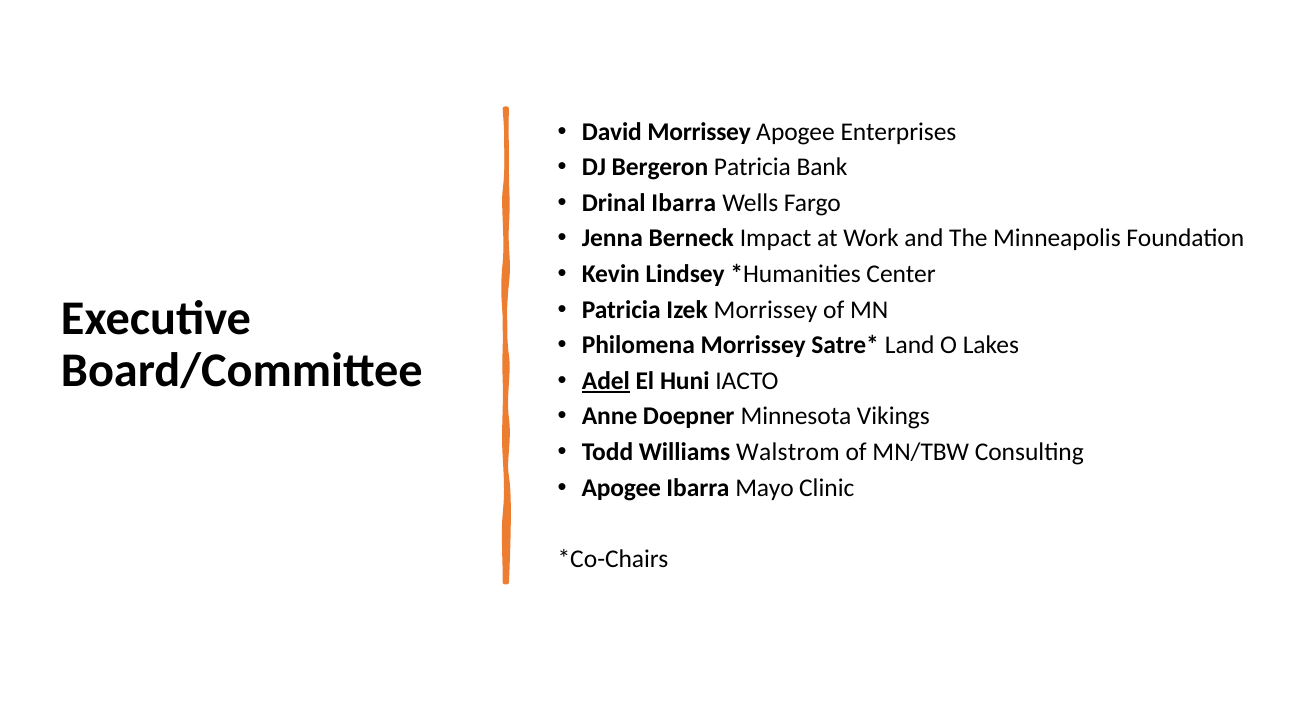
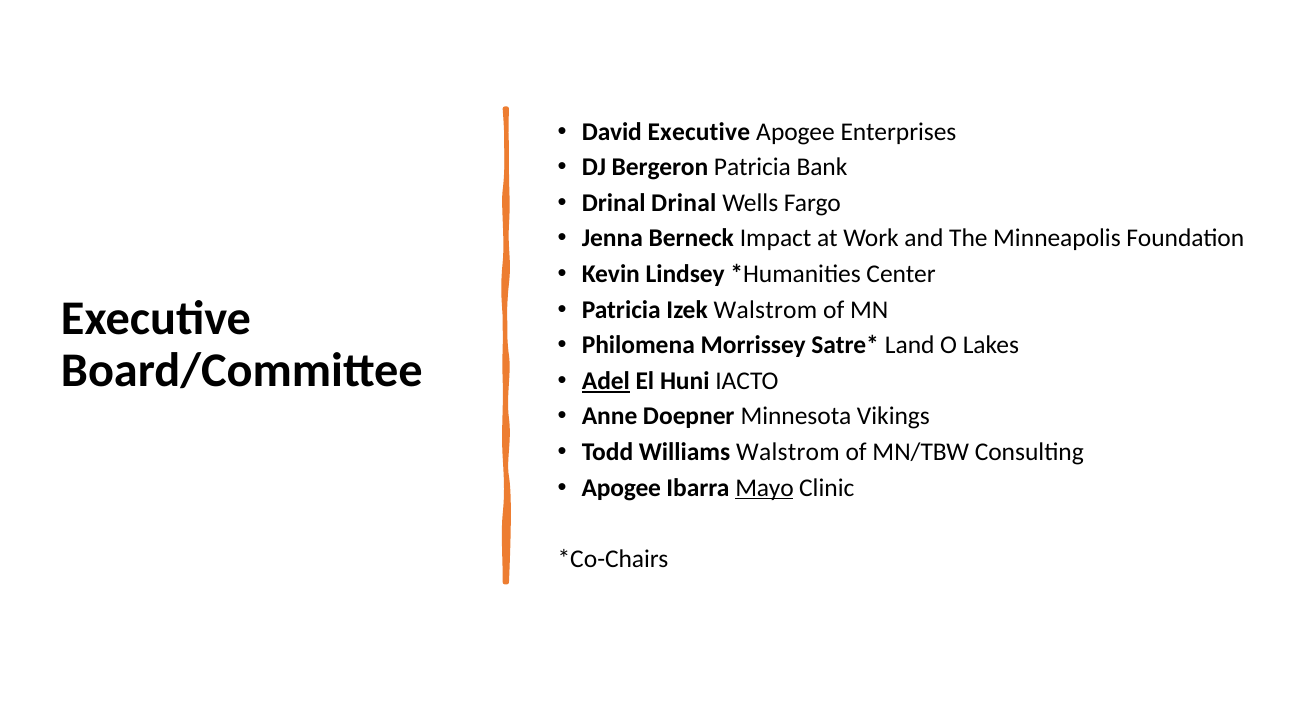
David Morrissey: Morrissey -> Executive (699, 132)
Drinal Ibarra: Ibarra -> Drinal (684, 203)
Izek Morrissey: Morrissey -> Walstrom (765, 310)
Mayo underline: none -> present (765, 488)
